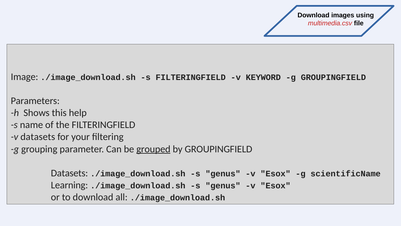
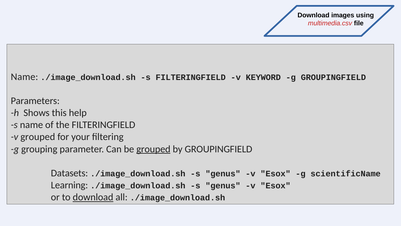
Image: Image -> Name (24, 77)
v datasets: datasets -> grouped (38, 137)
download underline: none -> present (93, 197)
